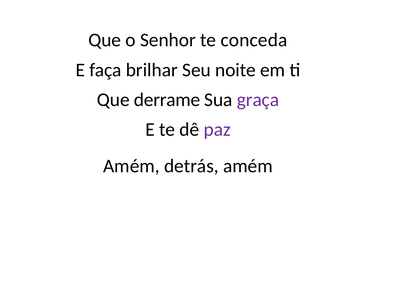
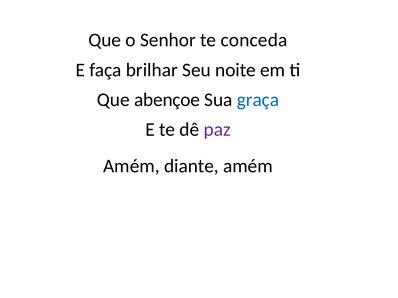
derrame: derrame -> abençoe (167, 100)
graça colour: purple -> blue (258, 100)
detrás: detrás -> diante (191, 166)
